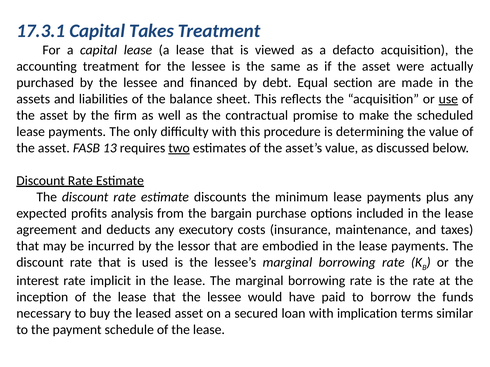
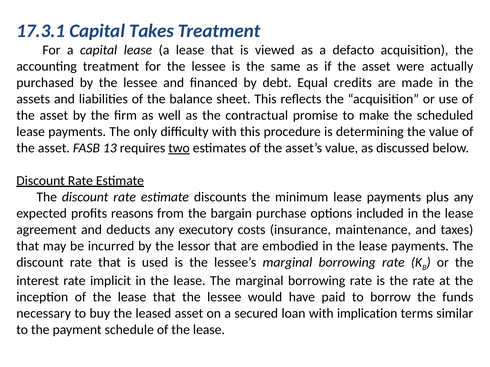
section: section -> credits (353, 83)
use underline: present -> none (448, 99)
analysis: analysis -> reasons (132, 214)
